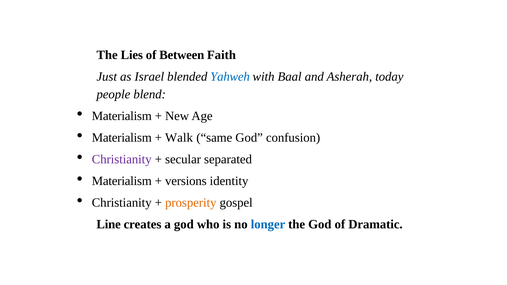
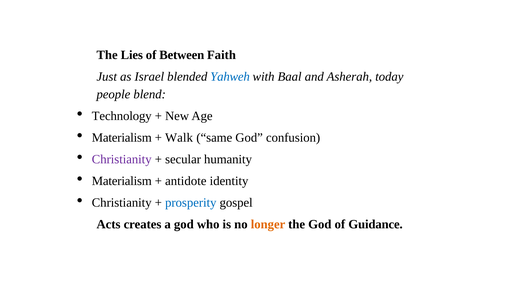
Materialism: Materialism -> Technology (122, 116)
separated: separated -> humanity (228, 159)
versions: versions -> antidote (186, 181)
prosperity colour: orange -> blue (191, 203)
Line: Line -> Acts (109, 225)
longer colour: blue -> orange (268, 225)
Dramatic: Dramatic -> Guidance (376, 225)
